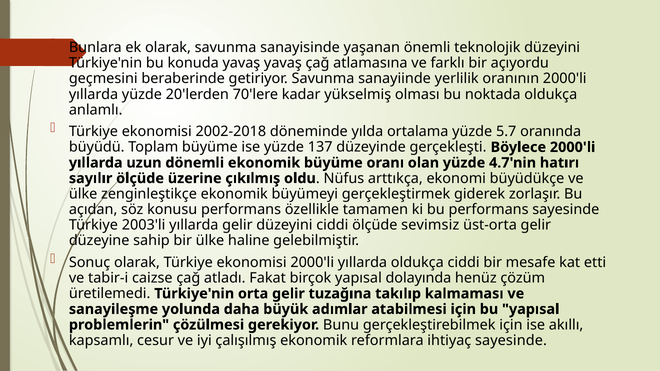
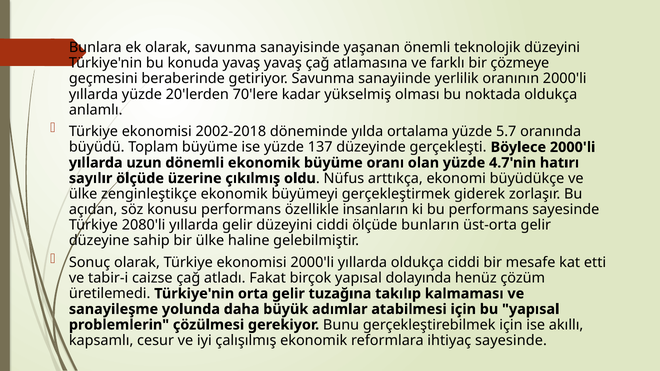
açıyordu: açıyordu -> çözmeye (520, 63)
tamamen: tamamen -> insanların (376, 210)
2003'li: 2003'li -> 2080'li (144, 225)
sevimsiz: sevimsiz -> bunların (430, 225)
